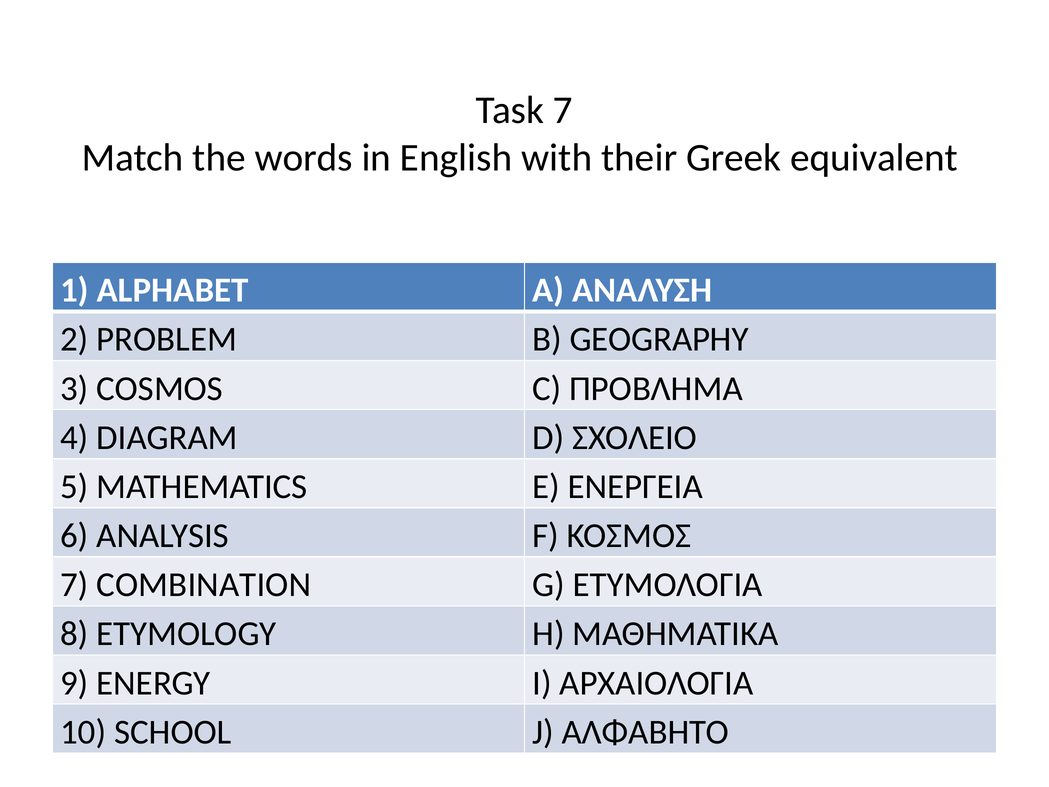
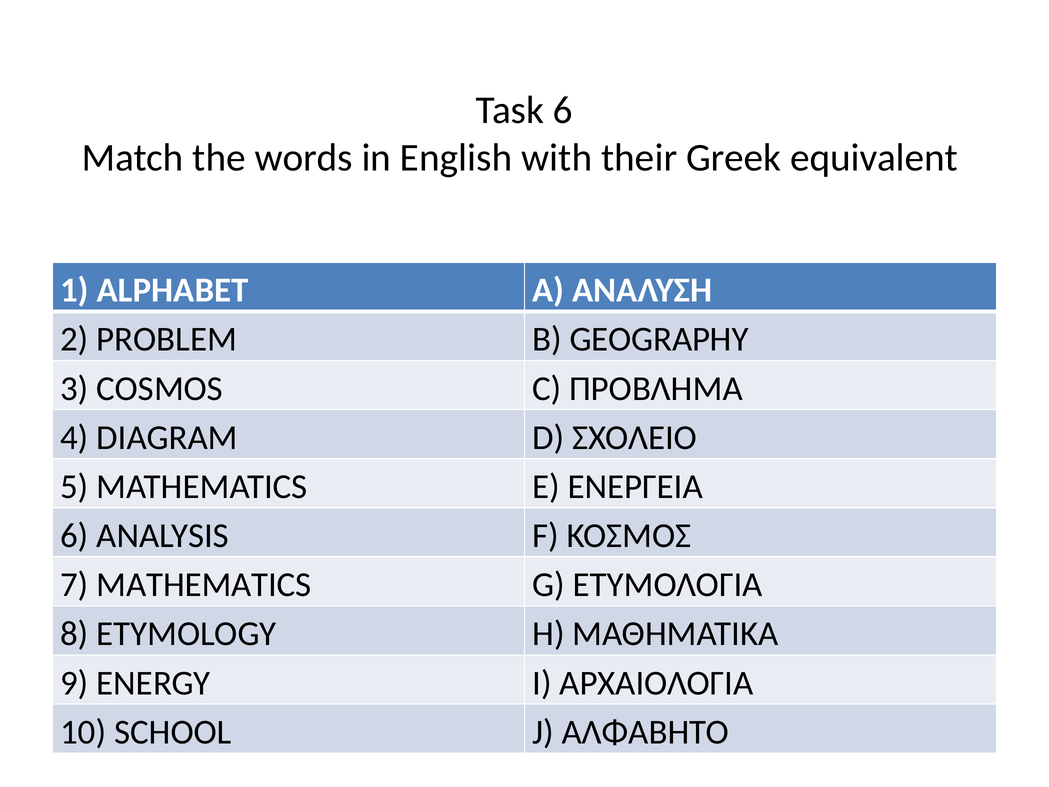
Task 7: 7 -> 6 (563, 110)
7 COMBINATION: COMBINATION -> MATHEMATICS (204, 585)
